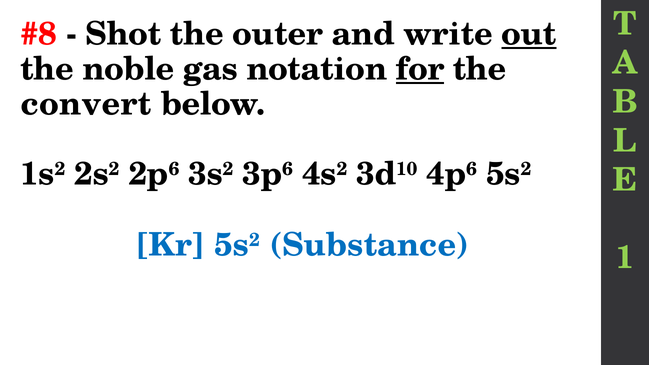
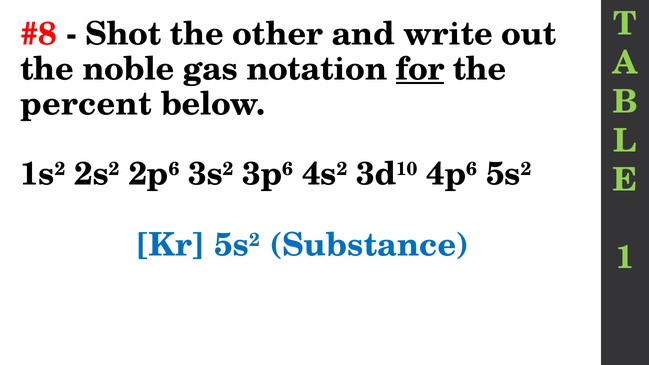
outer: outer -> other (278, 34)
out underline: present -> none (529, 34)
convert: convert -> percent (86, 104)
